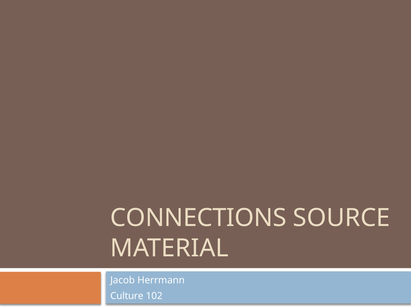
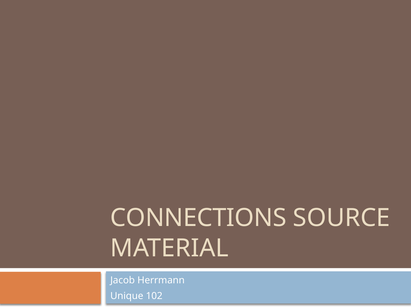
Culture: Culture -> Unique (127, 296)
